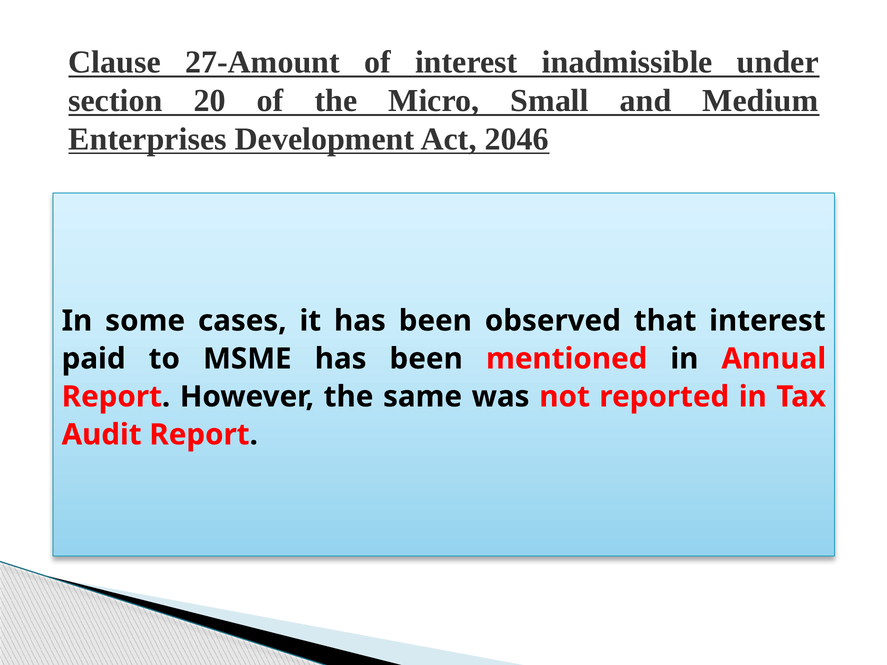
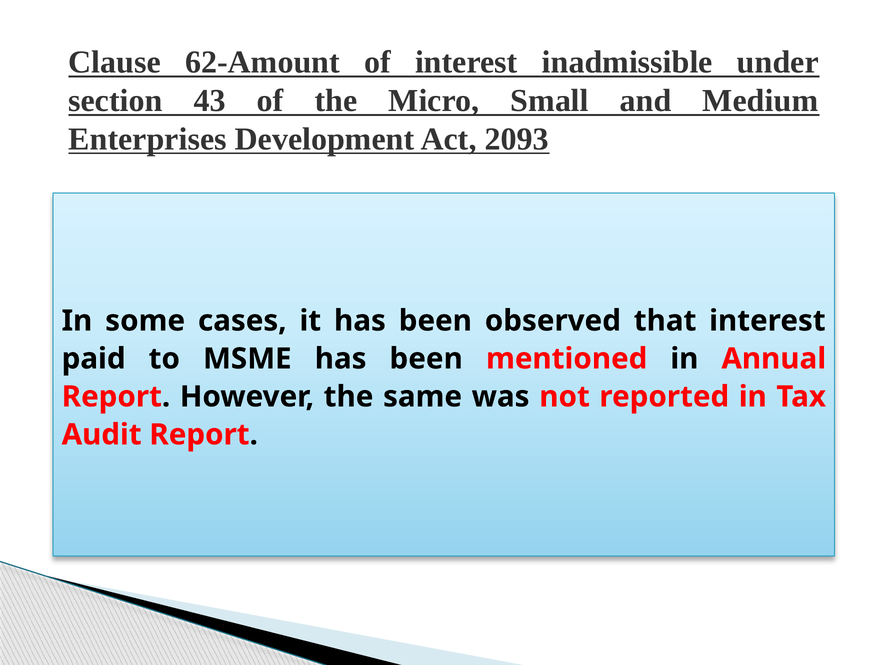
27-Amount: 27-Amount -> 62-Amount (263, 62)
20: 20 -> 43 (210, 101)
2046: 2046 -> 2093 (517, 139)
